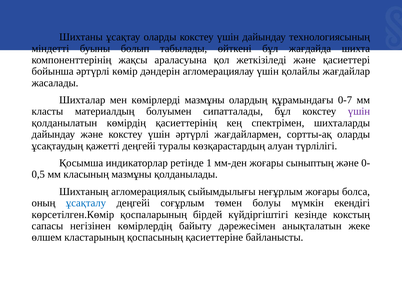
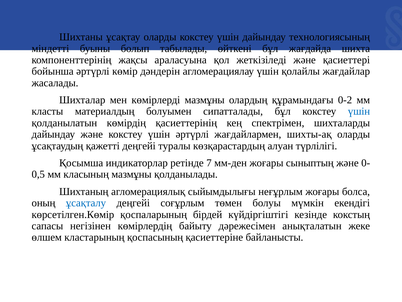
0-7: 0-7 -> 0-2 (345, 100)
үшін colour: purple -> blue (359, 111)
сортты-ақ: сортты-ақ -> шихты-ақ (309, 134)
1: 1 -> 7 (209, 163)
